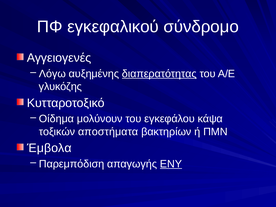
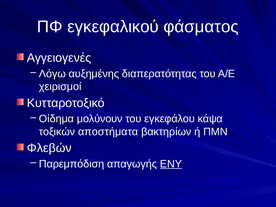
σύνδρομο: σύνδρομο -> φάσματος (201, 27)
διαπερατότητας underline: present -> none (159, 74)
γλυκόζης: γλυκόζης -> χειρισμοί (60, 87)
Έμβολα: Έμβολα -> Φλεβών (49, 148)
